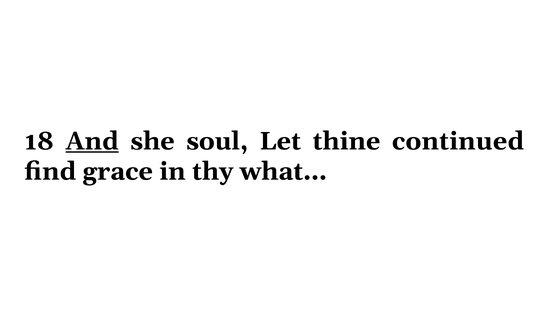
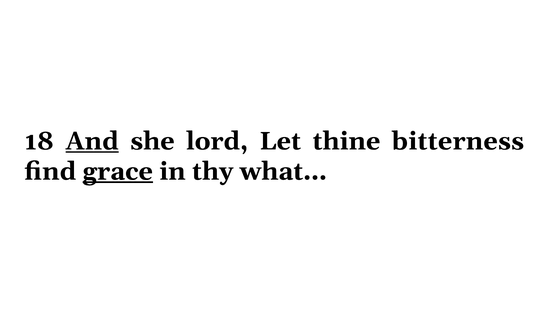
soul: soul -> lord (217, 141)
continued: continued -> bitterness (458, 141)
grace underline: none -> present (118, 171)
